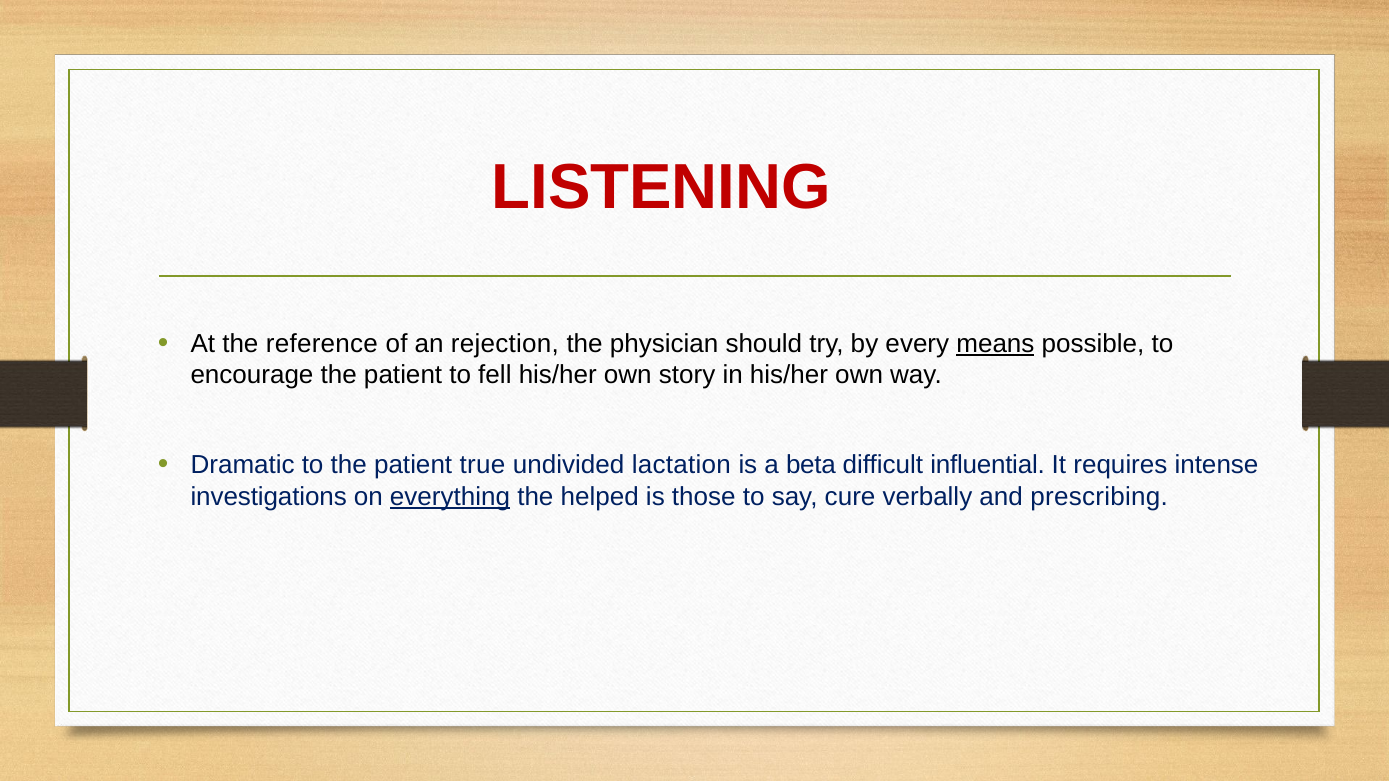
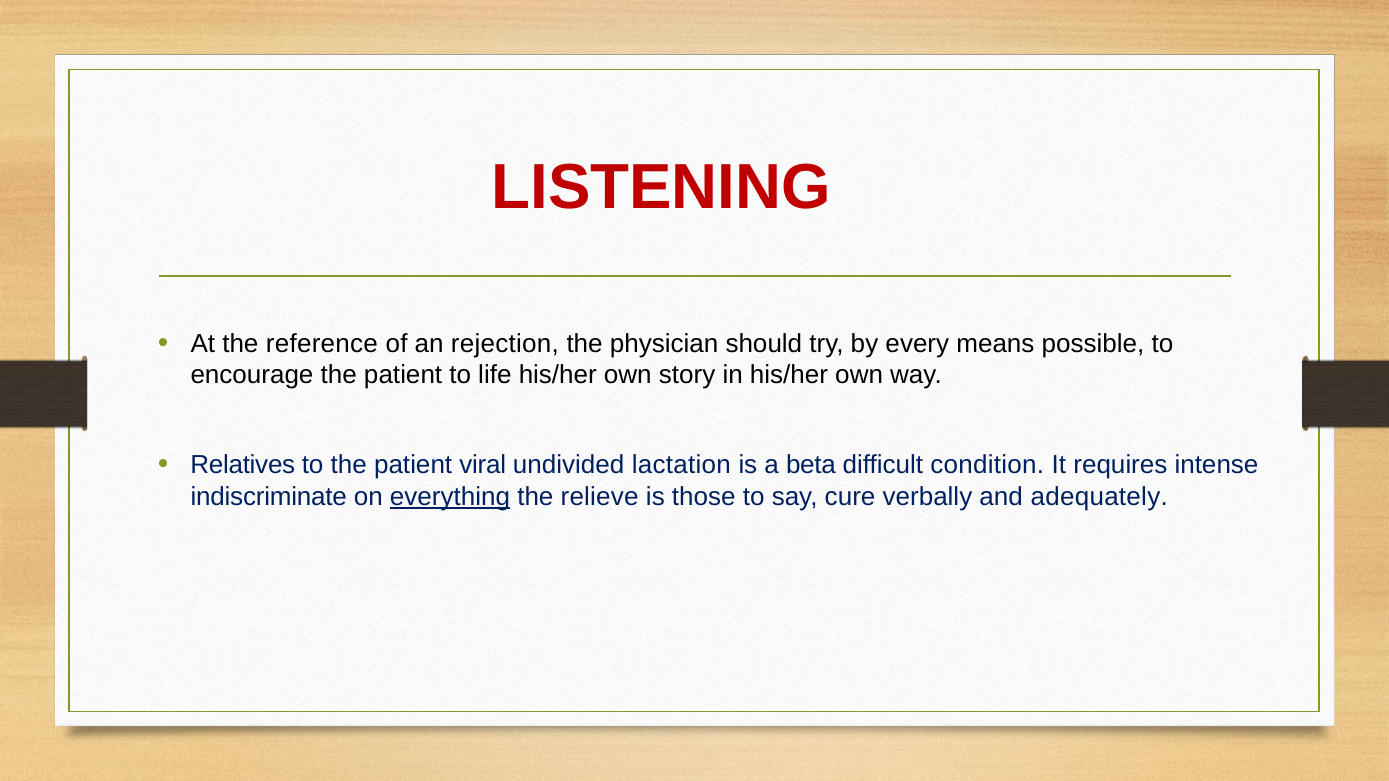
means underline: present -> none (995, 344)
fell: fell -> life (495, 375)
Dramatic: Dramatic -> Relatives (243, 466)
true: true -> viral (483, 466)
influential: influential -> condition (987, 466)
investigations: investigations -> indiscriminate (269, 497)
helped: helped -> relieve (600, 497)
prescribing: prescribing -> adequately (1099, 497)
